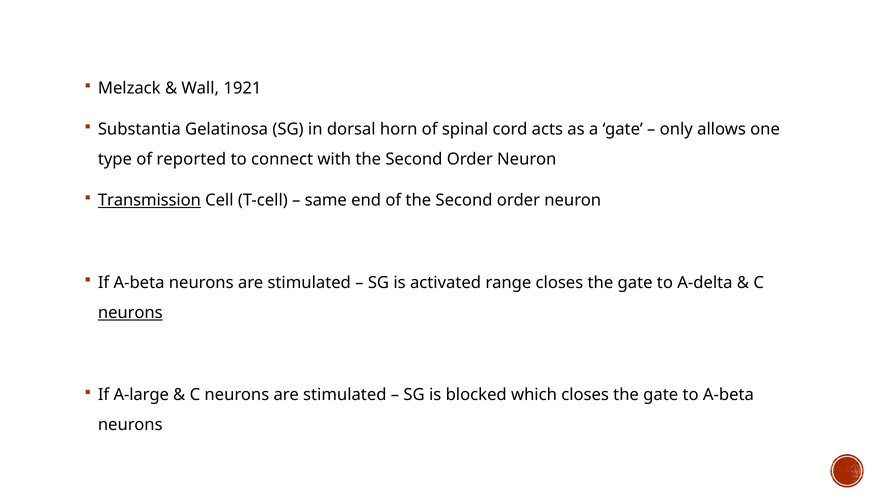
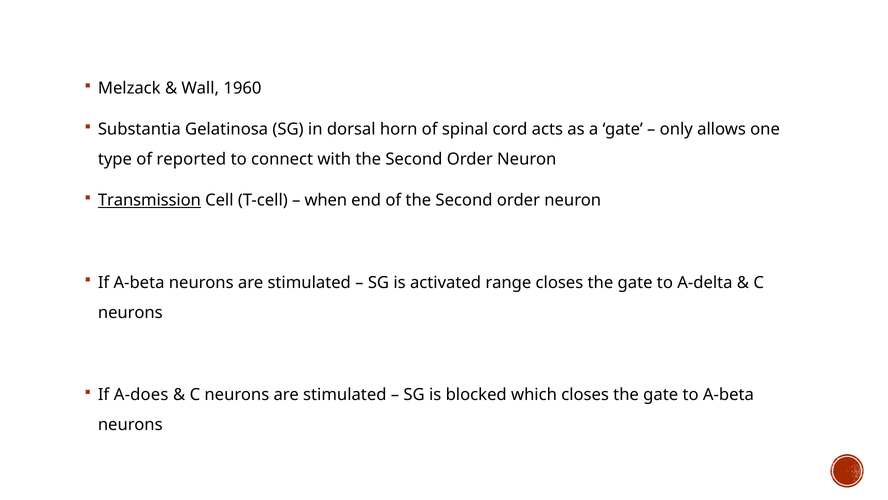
1921: 1921 -> 1960 (242, 88)
same: same -> when (326, 200)
neurons underline: present -> none (130, 312)
A-large: A-large -> A-does (141, 394)
